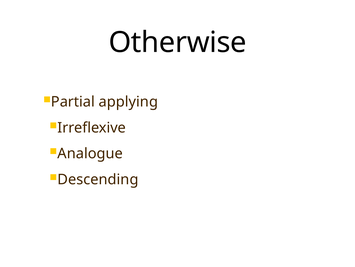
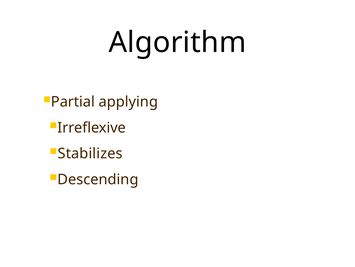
Otherwise: Otherwise -> Algorithm (177, 42)
Analogue: Analogue -> Stabilizes (90, 153)
